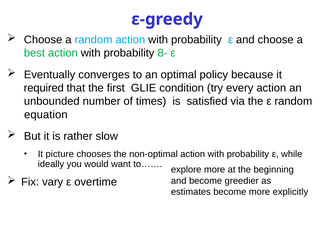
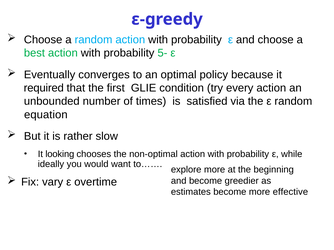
8-: 8- -> 5- (162, 53)
picture: picture -> looking (60, 154)
explicitly: explicitly -> effective (290, 192)
